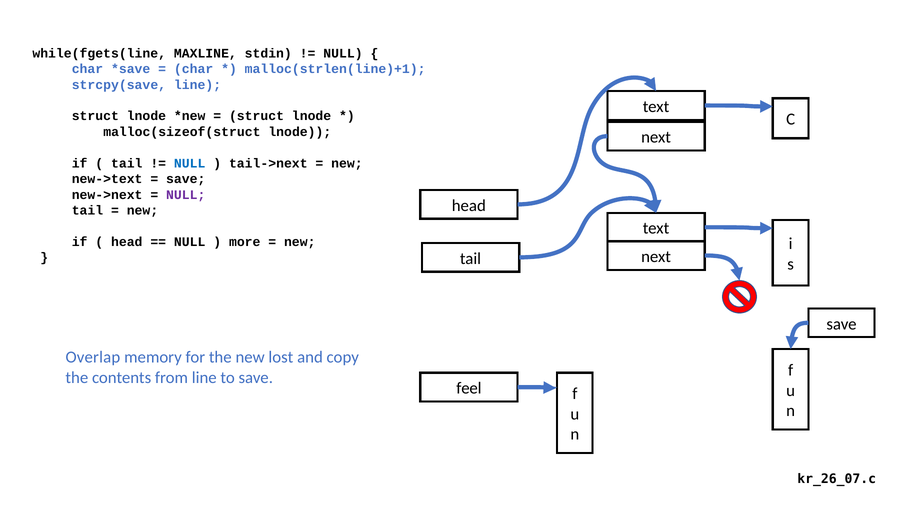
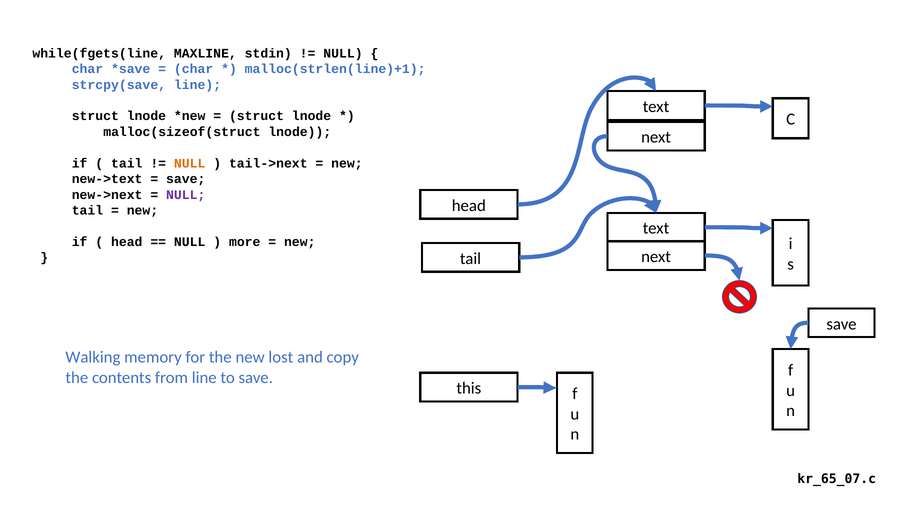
NULL colour: blue -> orange (190, 163)
Overlap: Overlap -> Walking (93, 357)
feel: feel -> this (469, 388)
kr_26_07.c: kr_26_07.c -> kr_65_07.c (837, 478)
